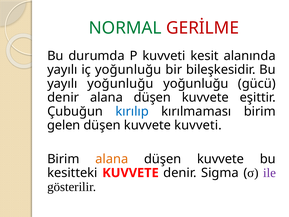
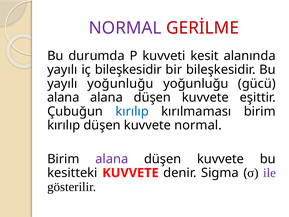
NORMAL colour: green -> purple (125, 28)
iç yoğunluğu: yoğunluğu -> bileşkesidir (128, 70)
denir: denir -> alana (63, 97)
gelen: gelen -> kırılıp (64, 125)
kuvvete kuvveti: kuvveti -> normal (198, 125)
alana colour: orange -> purple (112, 159)
